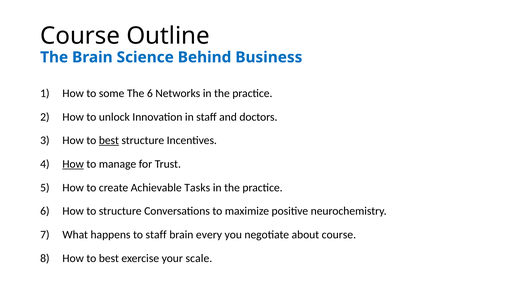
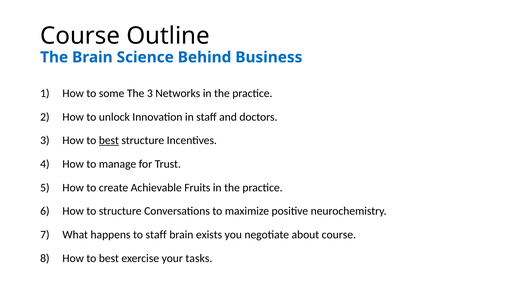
The 6: 6 -> 3 (150, 93)
How underline: present -> none (73, 164)
Tasks: Tasks -> Fruits (197, 188)
every: every -> exists (209, 235)
scale: scale -> tasks (199, 259)
